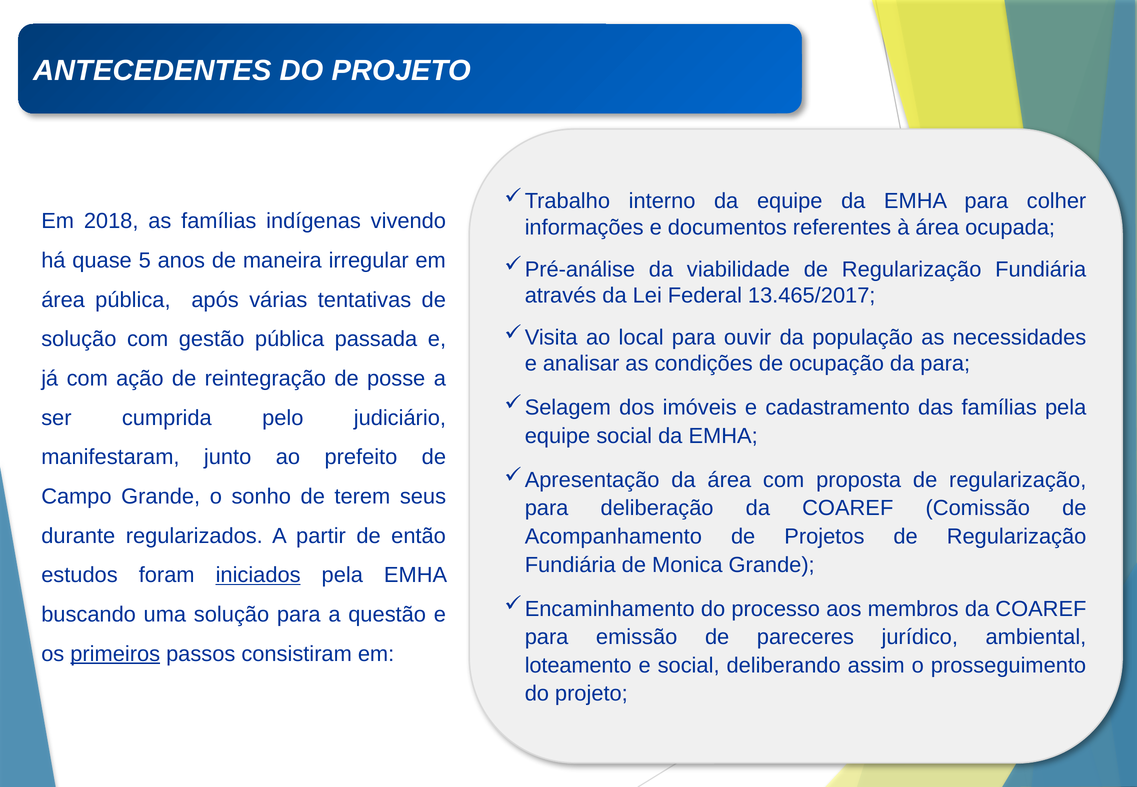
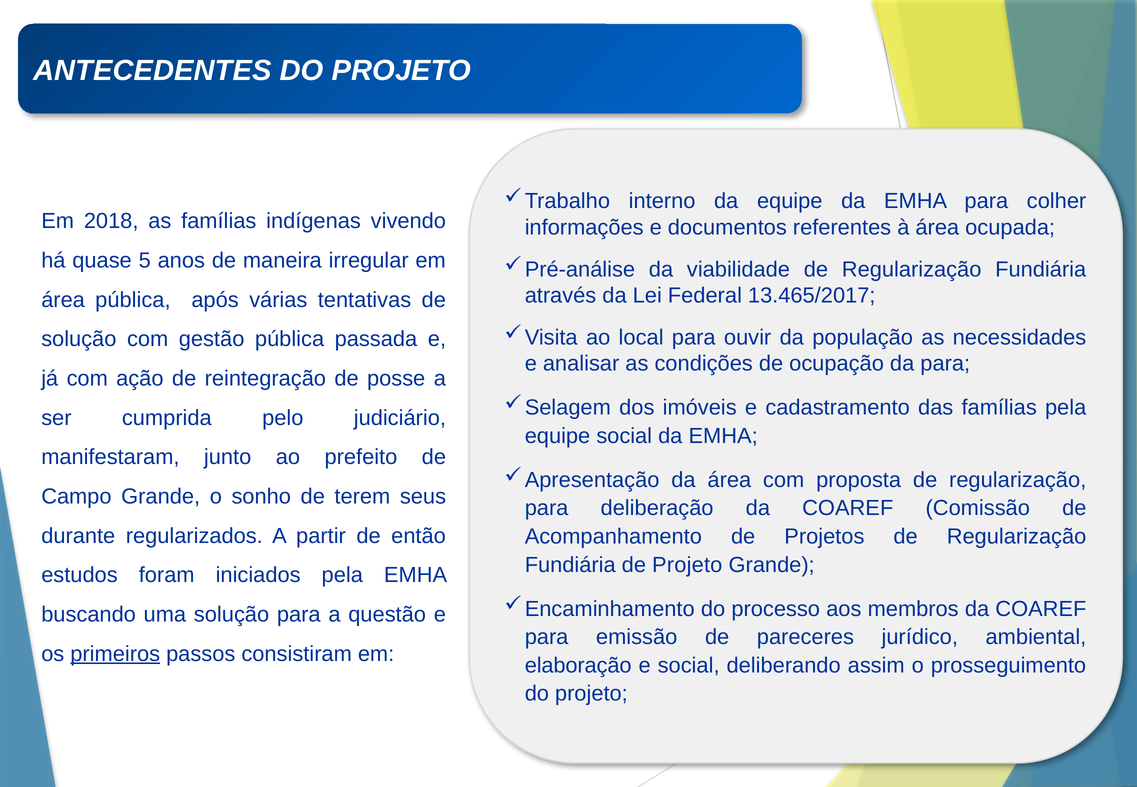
de Monica: Monica -> Projeto (687, 565)
iniciados underline: present -> none (258, 575)
loteamento: loteamento -> elaboração (578, 666)
